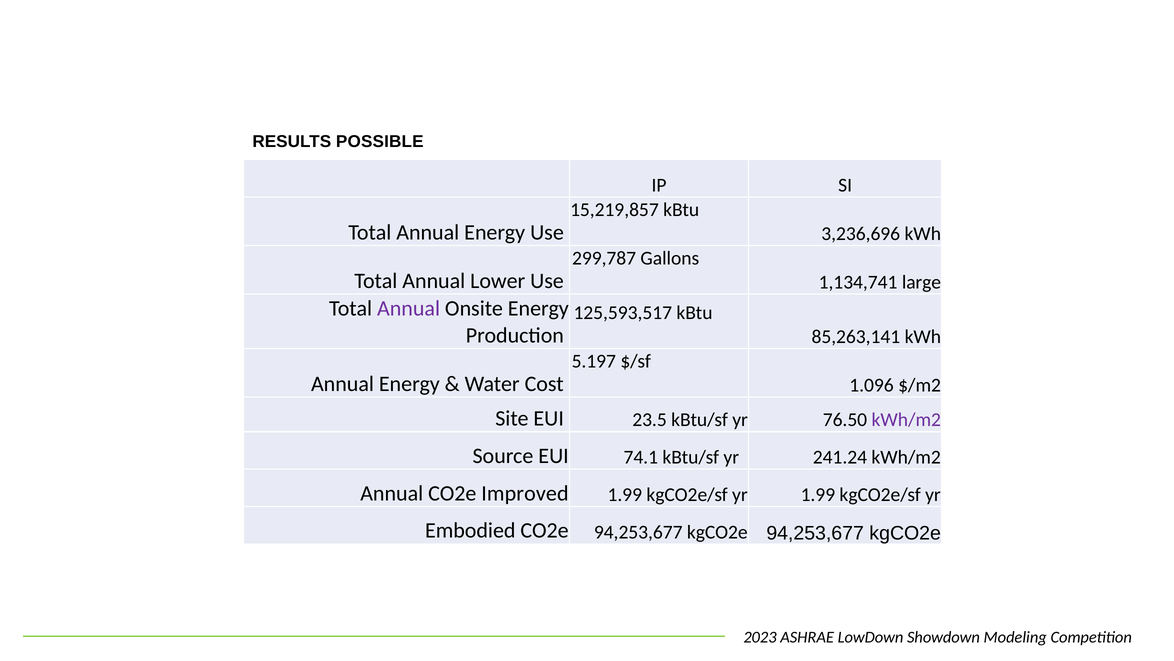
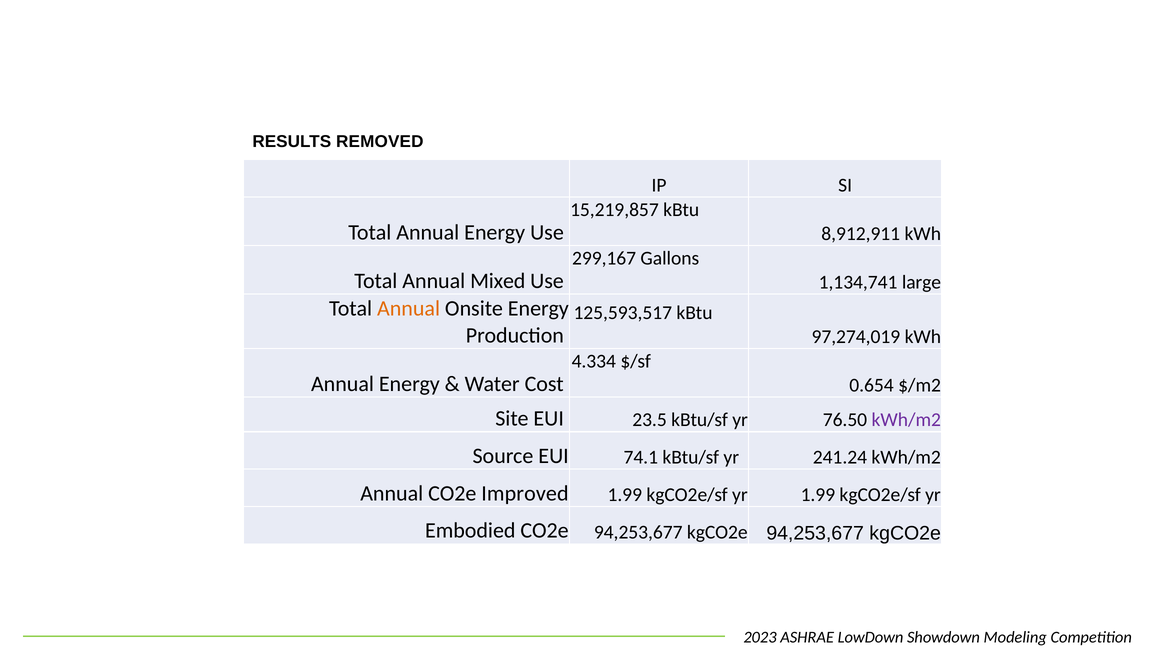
POSSIBLE: POSSIBLE -> REMOVED (380, 141)
3,236,696: 3,236,696 -> 8,912,911 (861, 234)
299,787: 299,787 -> 299,167 (604, 258)
Lower: Lower -> Mixed (498, 281)
Annual colour: purple -> orange (409, 308)
85,263,141: 85,263,141 -> 97,274,019 (856, 336)
5.197: 5.197 -> 4.334 (594, 361)
1.096: 1.096 -> 0.654 (872, 385)
